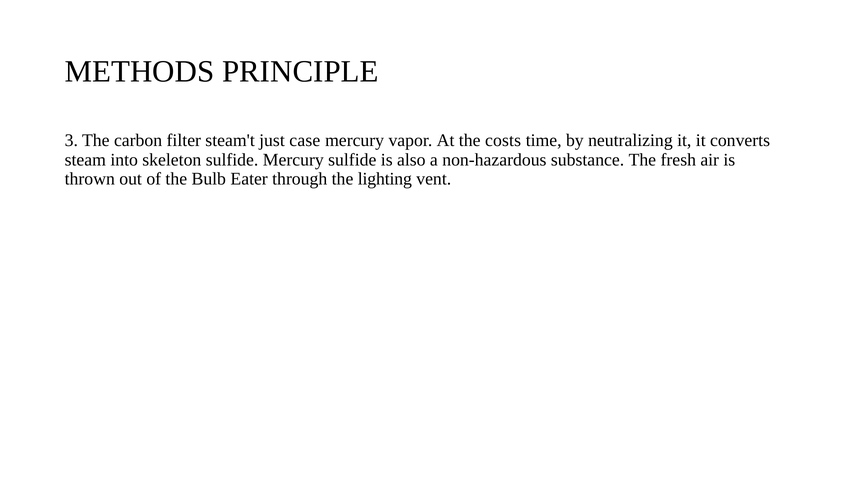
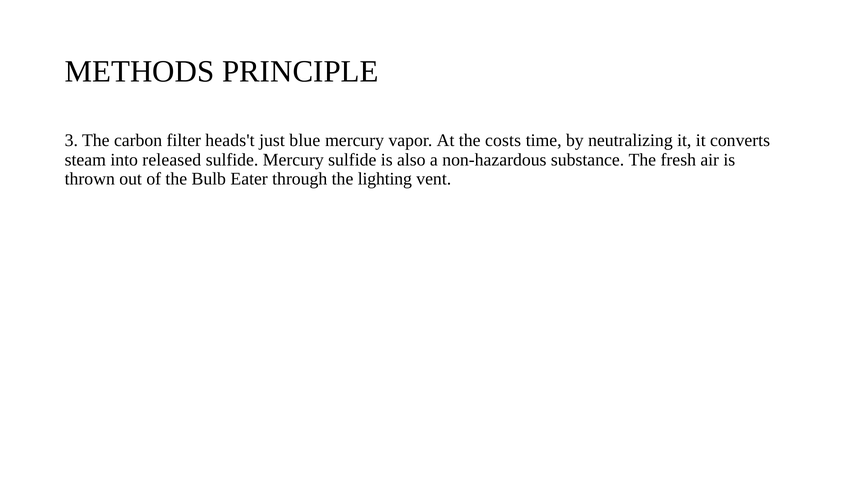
steam't: steam't -> heads't (230, 140)
case: case -> blue (305, 140)
skeleton: skeleton -> released (172, 160)
